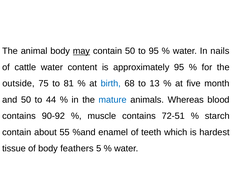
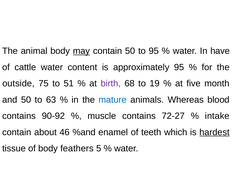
nails: nails -> have (220, 51)
81: 81 -> 51 (69, 83)
birth colour: blue -> purple (111, 83)
13: 13 -> 19 (155, 83)
44: 44 -> 63 (51, 100)
72-51: 72-51 -> 72-27 (173, 116)
starch: starch -> intake (217, 116)
55: 55 -> 46 (65, 132)
hardest underline: none -> present (214, 132)
